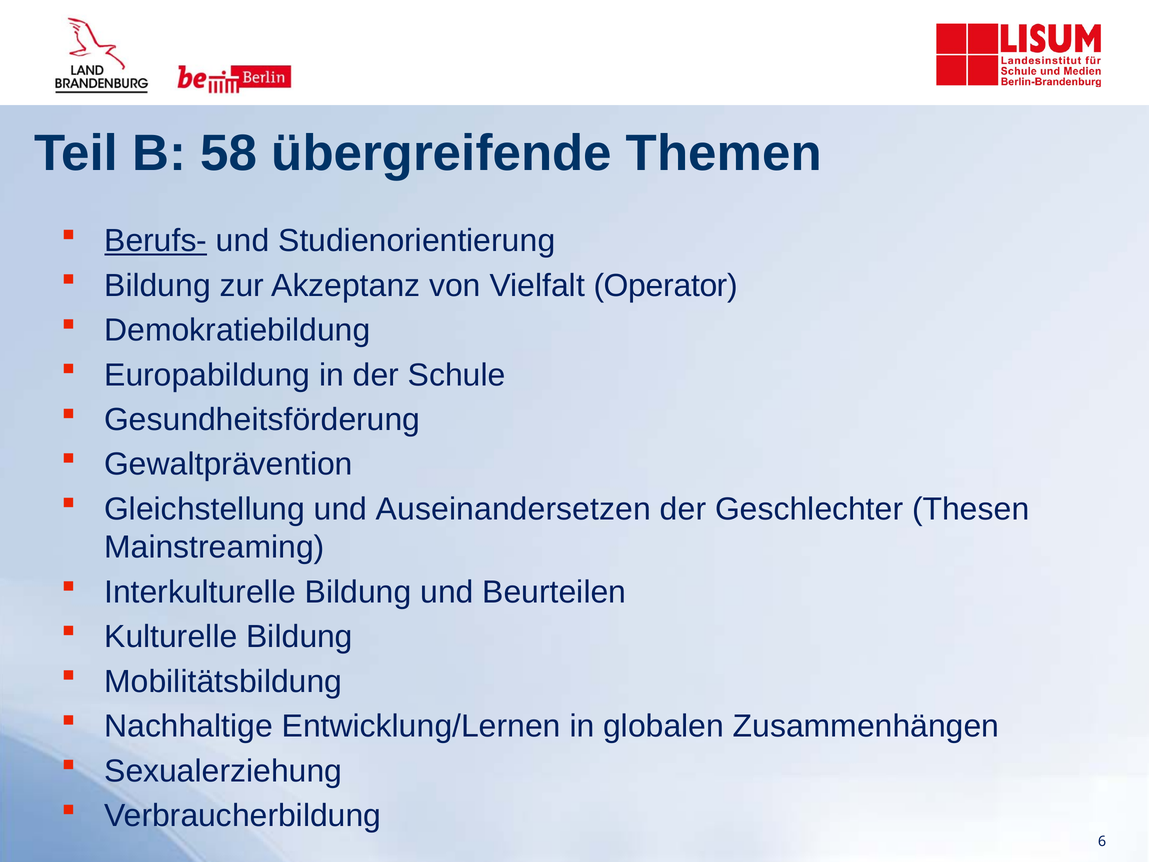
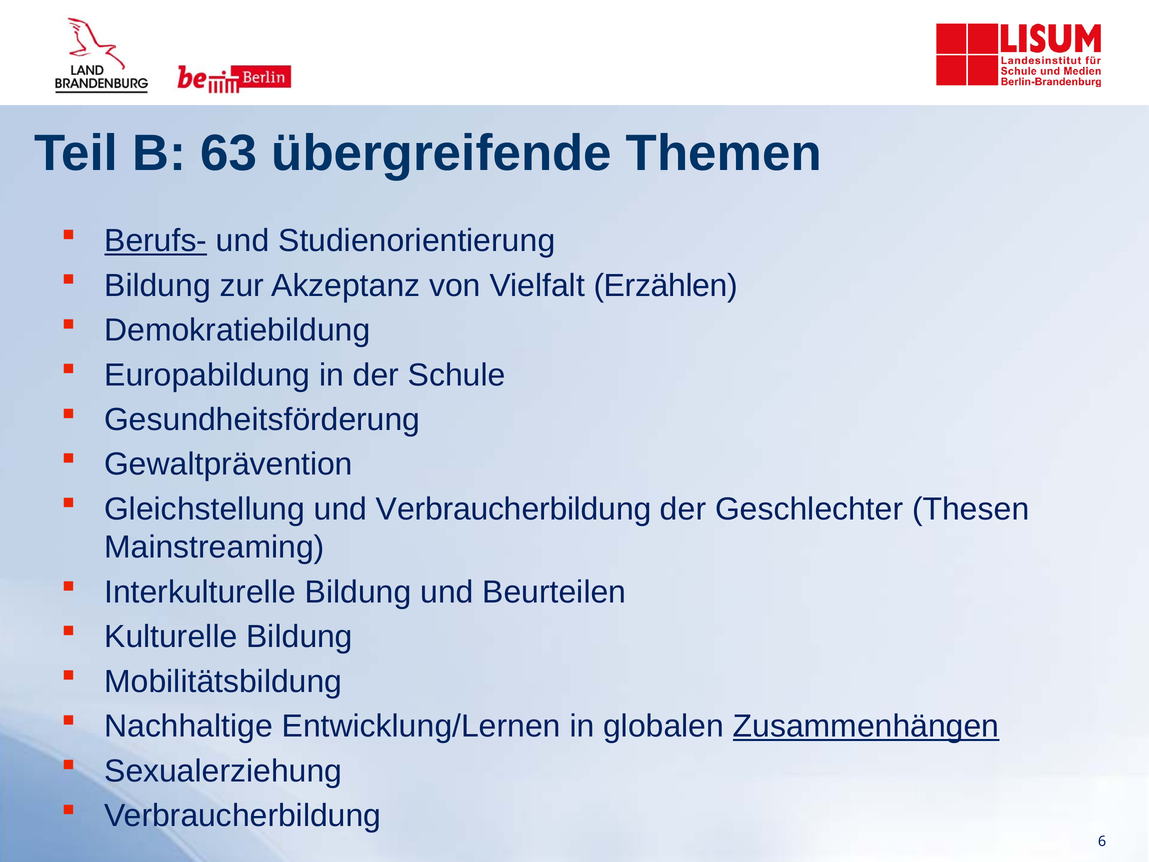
58: 58 -> 63 (229, 154)
Operator: Operator -> Erzählen (666, 285)
und Auseinandersetzen: Auseinandersetzen -> Verbraucherbildung (514, 509)
Zusammenhängen underline: none -> present (866, 726)
